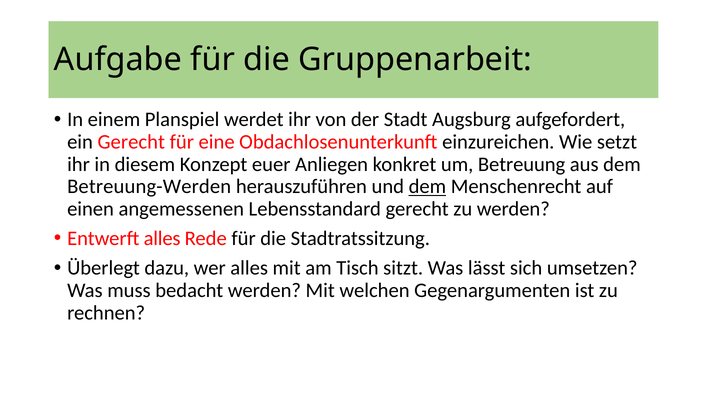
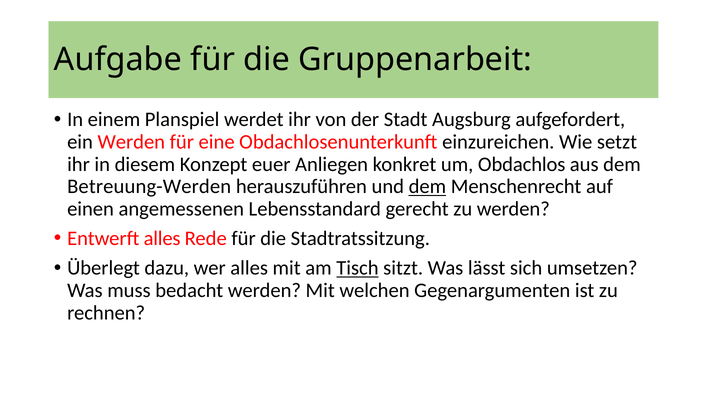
ein Gerecht: Gerecht -> Werden (131, 142)
Betreuung: Betreuung -> Obdachlos (522, 164)
Tisch underline: none -> present (357, 268)
